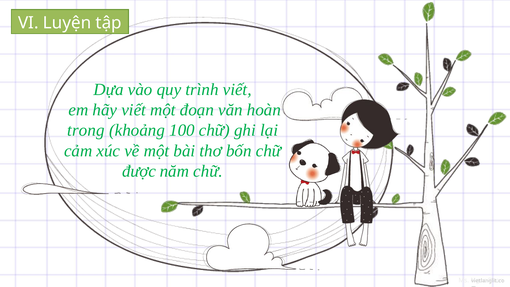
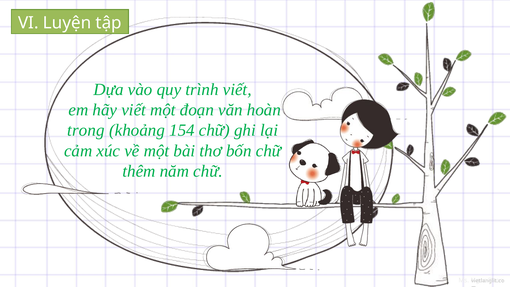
100: 100 -> 154 (182, 130)
được: được -> thêm (139, 171)
